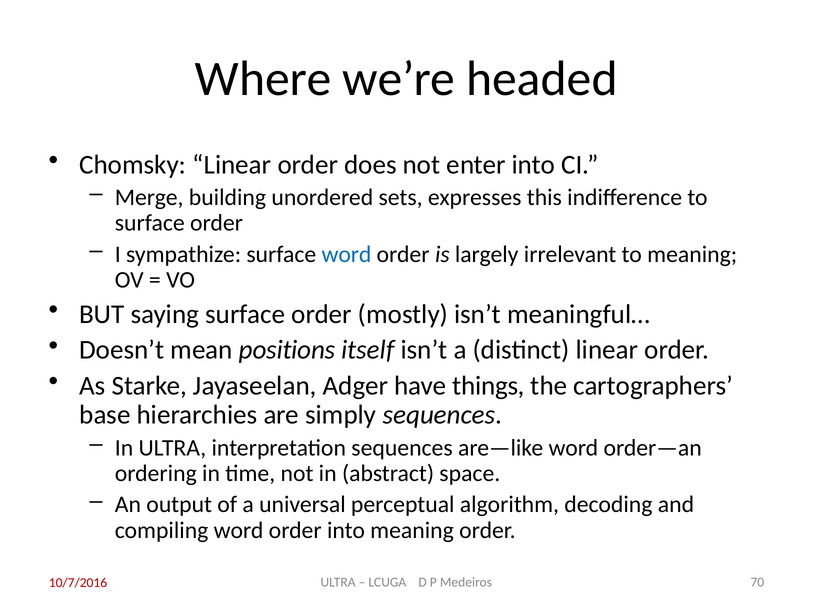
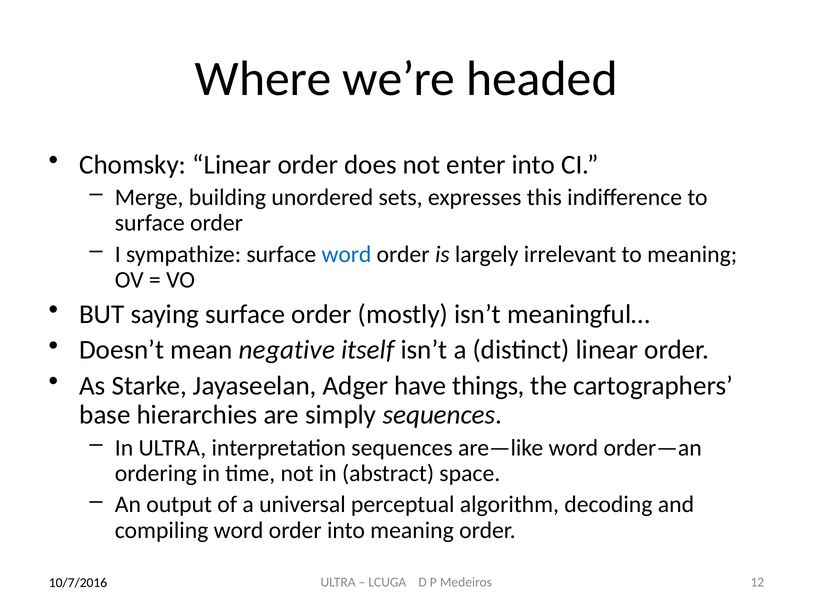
positions: positions -> negative (287, 350)
70: 70 -> 12 (757, 582)
10/7/2016 colour: red -> black (78, 582)
